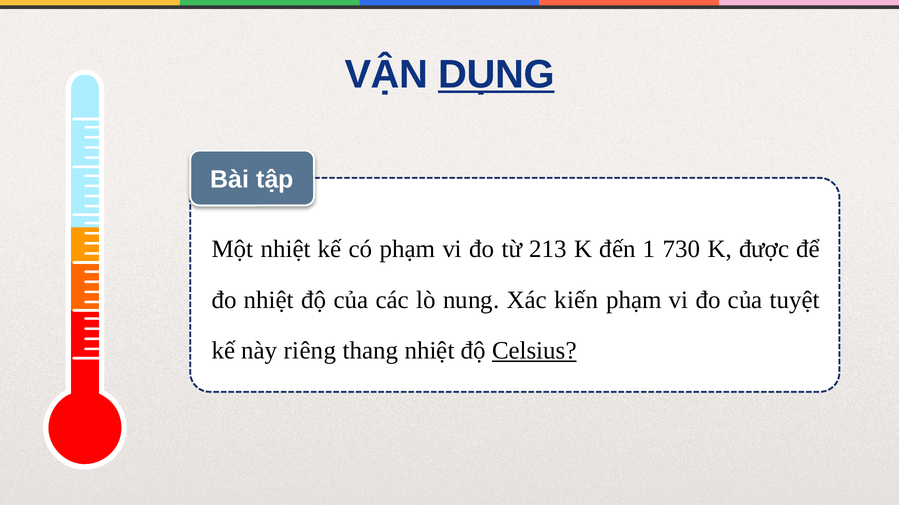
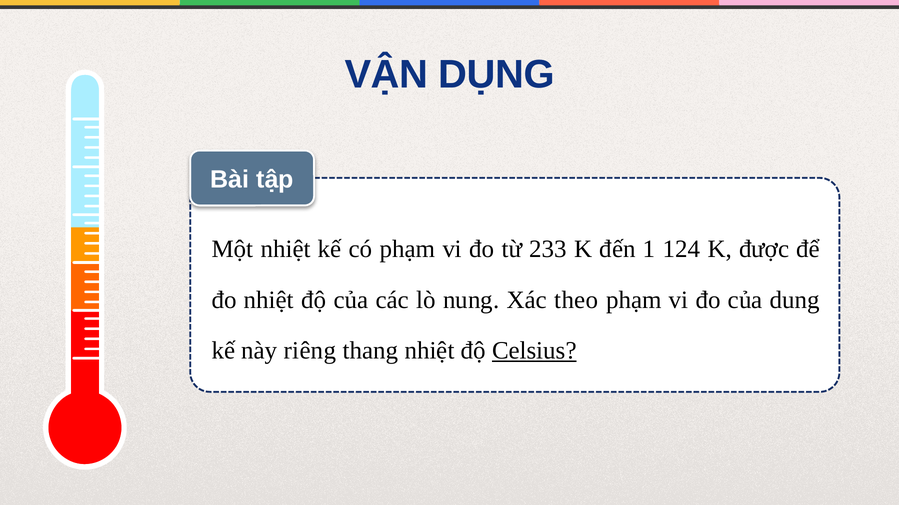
DỤNG underline: present -> none (496, 75)
213: 213 -> 233 (548, 249)
730: 730 -> 124 (682, 249)
kiến: kiến -> theo (576, 300)
tuyệt: tuyệt -> dung (795, 300)
